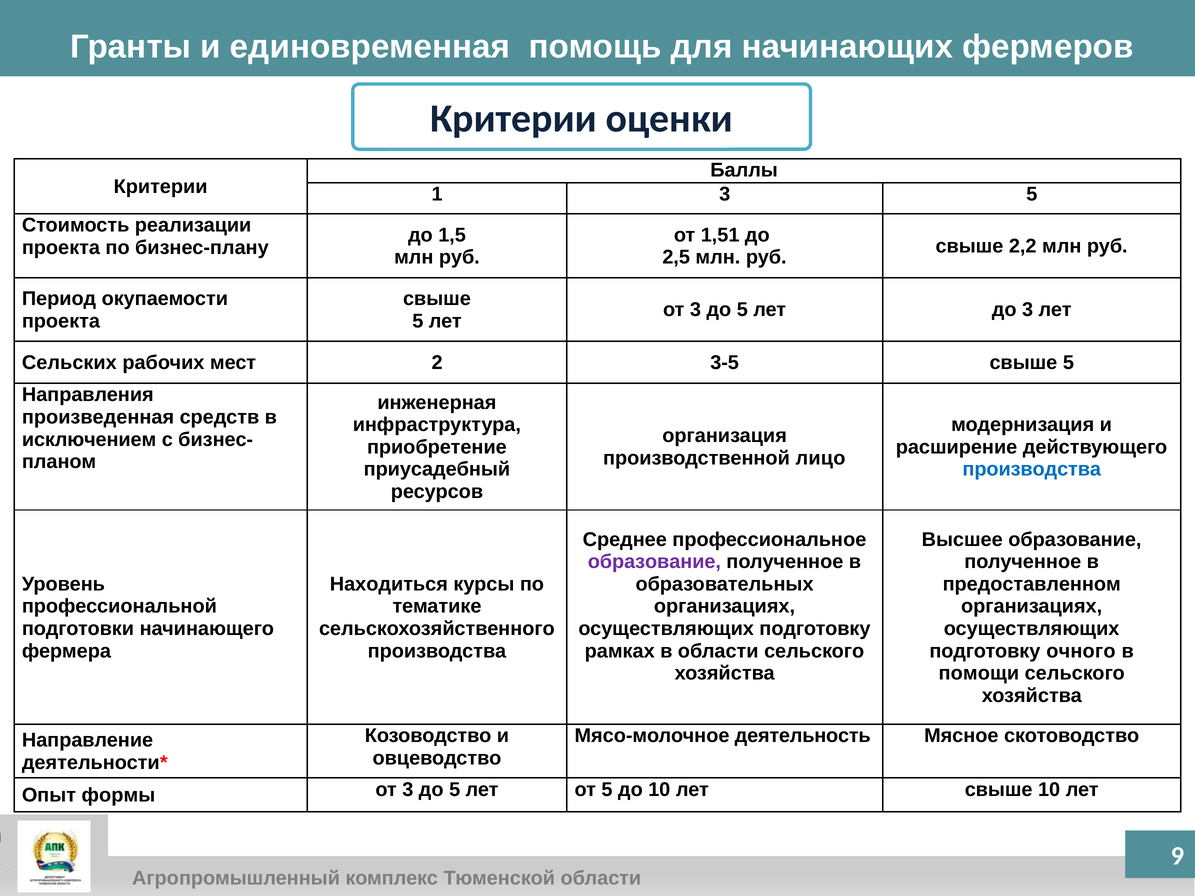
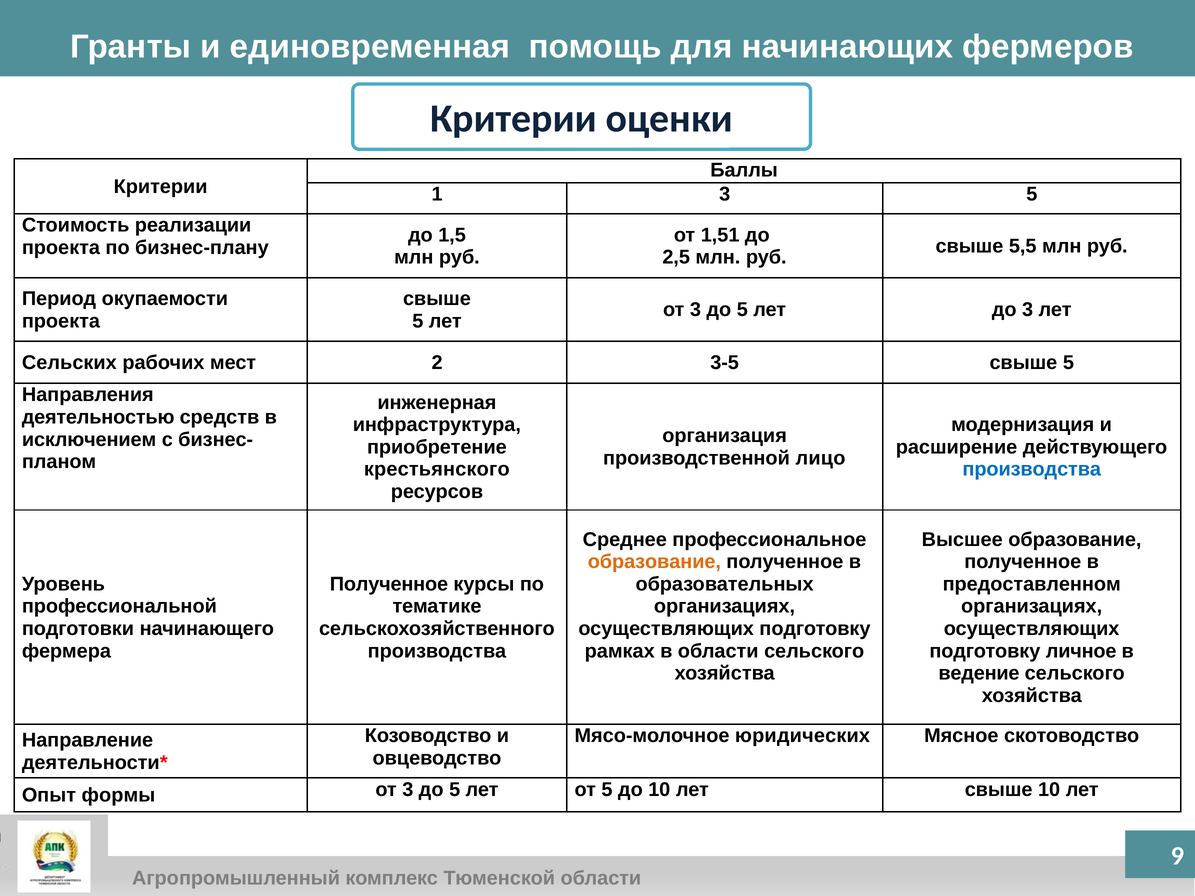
2,2: 2,2 -> 5,5 (1023, 246)
произведенная: произведенная -> деятельностью (98, 417)
приусадебный: приусадебный -> крестьянского (437, 470)
образование colour: purple -> orange (654, 562)
Находиться: Находиться -> Полученное (389, 584)
очного: очного -> личное (1081, 651)
помощи: помощи -> ведение (979, 674)
деятельность: деятельность -> юридических (802, 736)
